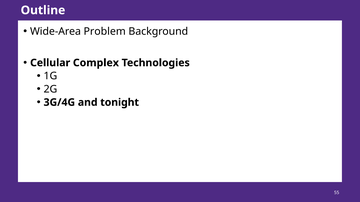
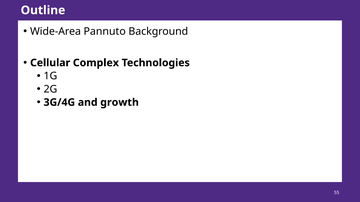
Problem: Problem -> Pannuto (105, 32)
tonight: tonight -> growth (120, 103)
